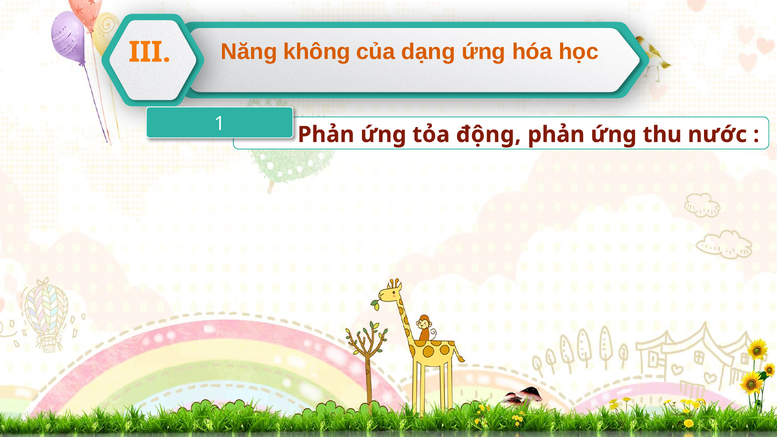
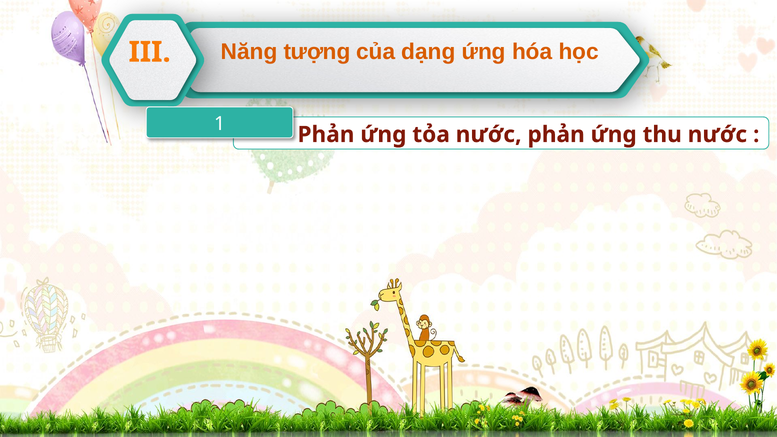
không: không -> tượng (317, 52)
tỏa động: động -> nước (489, 135)
